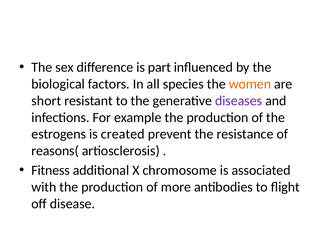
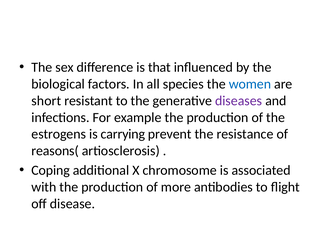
part: part -> that (159, 67)
women colour: orange -> blue (250, 84)
created: created -> carrying (123, 134)
Fitness: Fitness -> Coping (51, 170)
